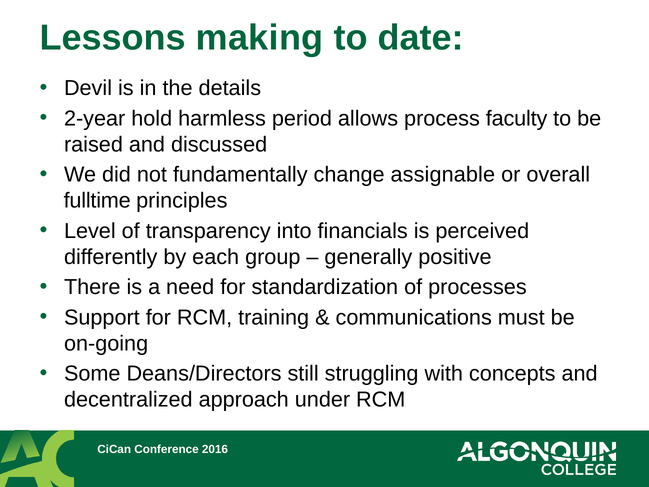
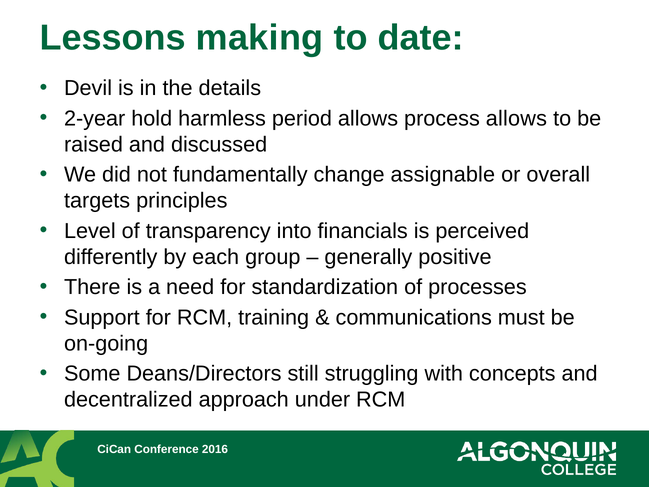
process faculty: faculty -> allows (516, 118)
fulltime: fulltime -> targets (97, 201)
